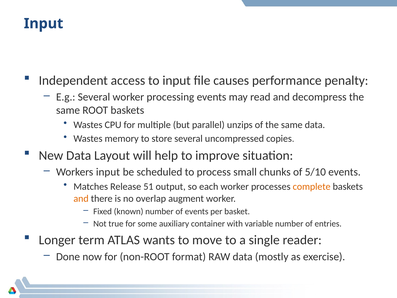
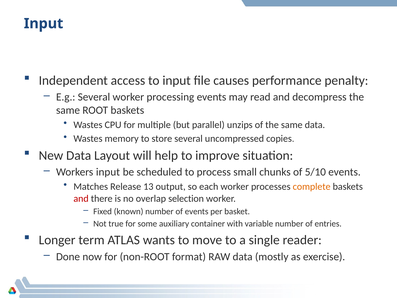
51: 51 -> 13 (148, 186)
and colour: orange -> red (81, 198)
augment: augment -> selection (186, 198)
